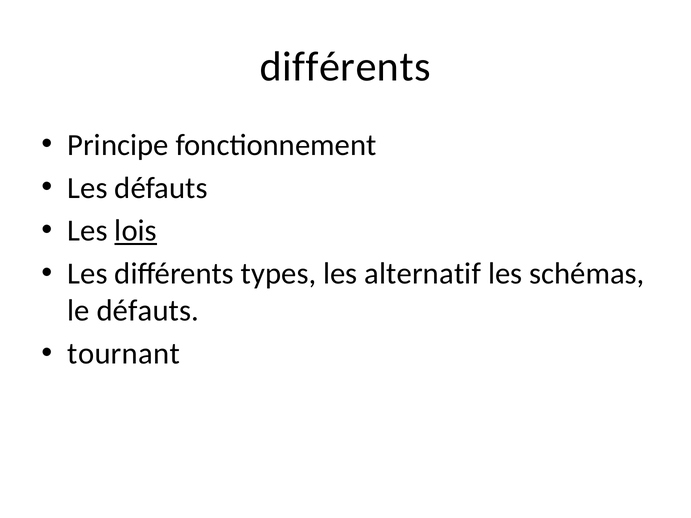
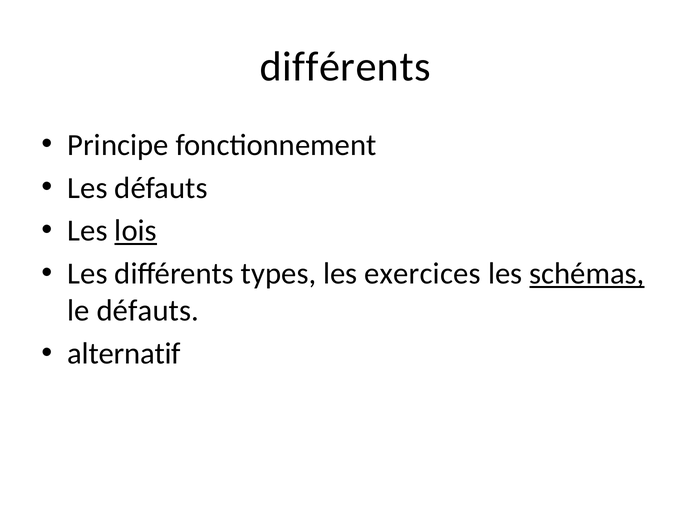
alternatif: alternatif -> exercices (423, 274)
schémas underline: none -> present (587, 274)
tournant: tournant -> alternatif (124, 354)
